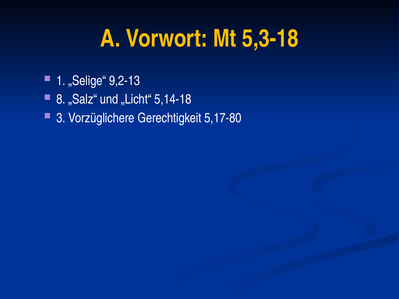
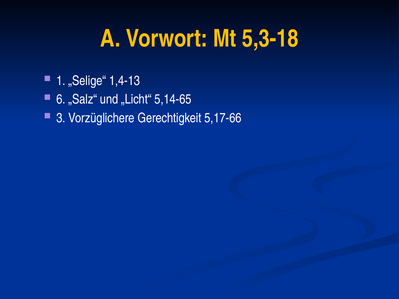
9,2-13: 9,2-13 -> 1,4-13 (125, 81)
8: 8 -> 6 (61, 99)
5,14-18: 5,14-18 -> 5,14-65 (173, 99)
5,17-80: 5,17-80 -> 5,17-66 (223, 118)
